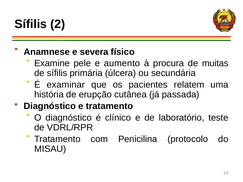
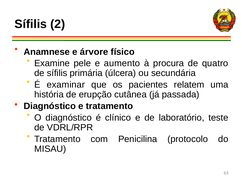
severa: severa -> árvore (94, 52)
muitas: muitas -> quatro (215, 63)
